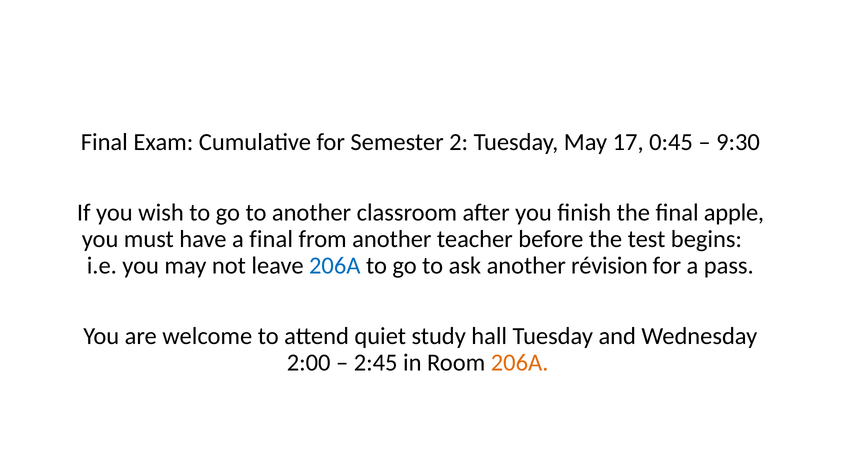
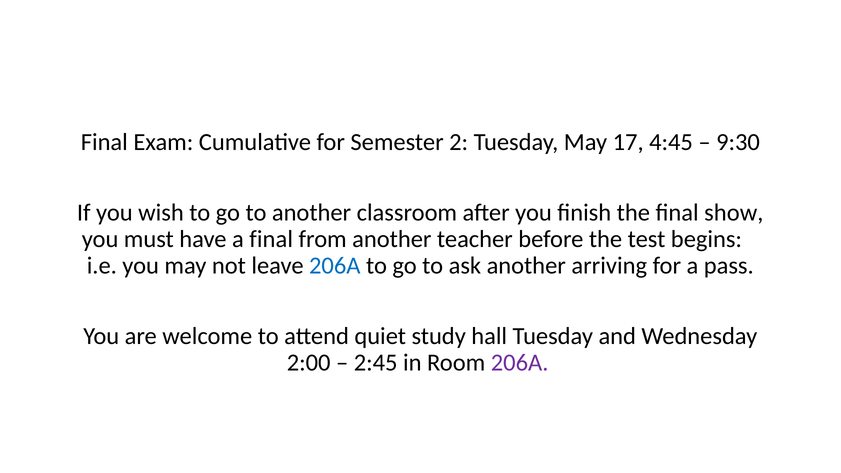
0:45: 0:45 -> 4:45 (671, 142)
apple: apple -> show (734, 213)
révision: révision -> arriving (609, 266)
206A colour: orange -> purple (520, 363)
